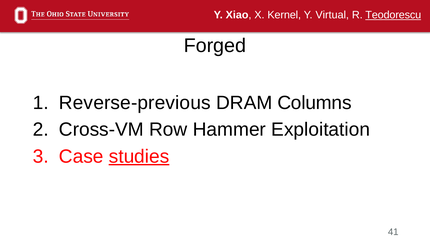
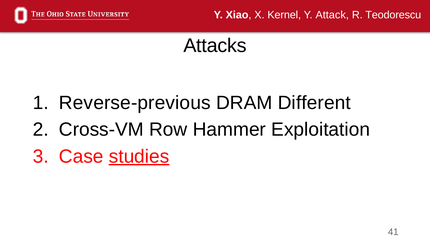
Virtual: Virtual -> Attack (332, 15)
Teodorescu underline: present -> none (393, 15)
Forged: Forged -> Attacks (215, 46)
Columns: Columns -> Different (314, 103)
